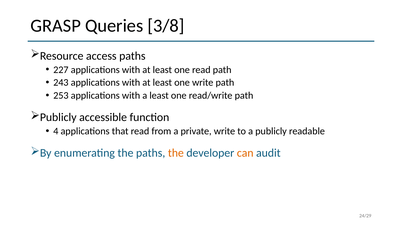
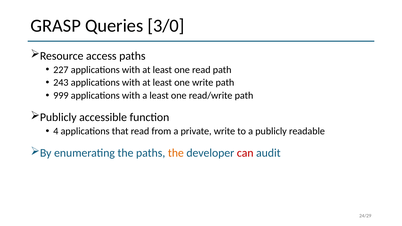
3/8: 3/8 -> 3/0 (166, 26)
253: 253 -> 999 (61, 96)
can colour: orange -> red (245, 153)
